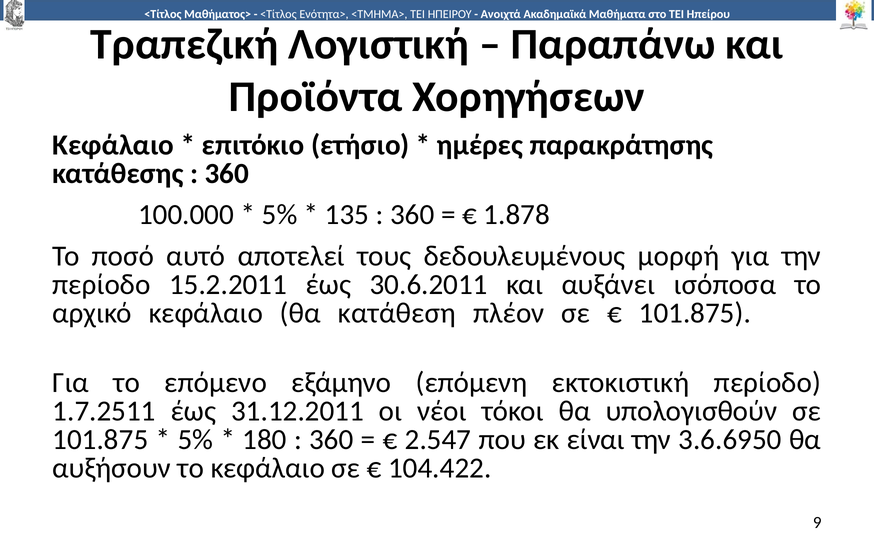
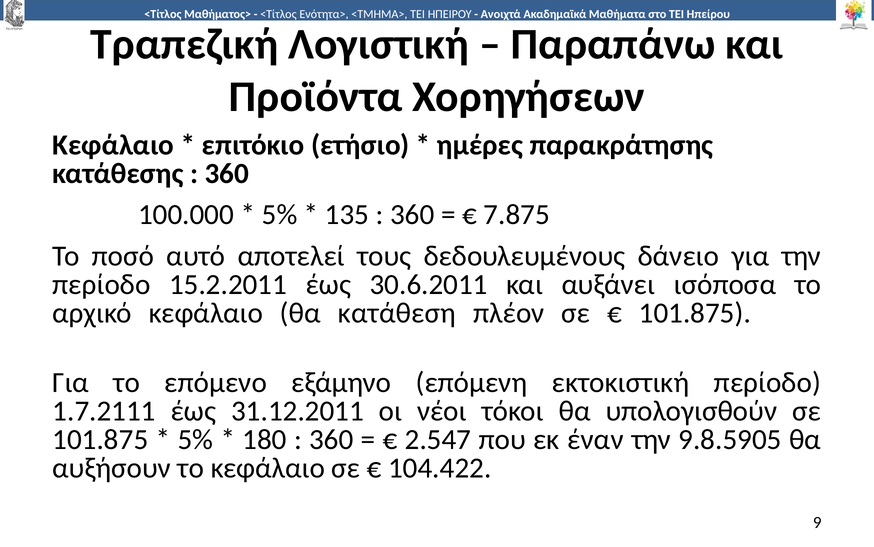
1.878: 1.878 -> 7.875 (517, 215)
μορφή: μορφή -> δάνειο (678, 256)
1.7.2511: 1.7.2511 -> 1.7.2111 (104, 411)
είναι: είναι -> έναν (595, 439)
3.6.6950: 3.6.6950 -> 9.8.5905 (730, 439)
